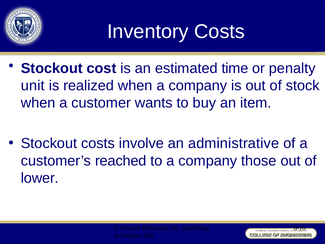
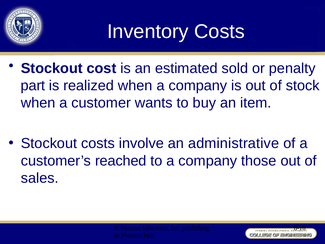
time: time -> sold (235, 68)
unit: unit -> part (33, 86)
lower: lower -> sales (40, 178)
